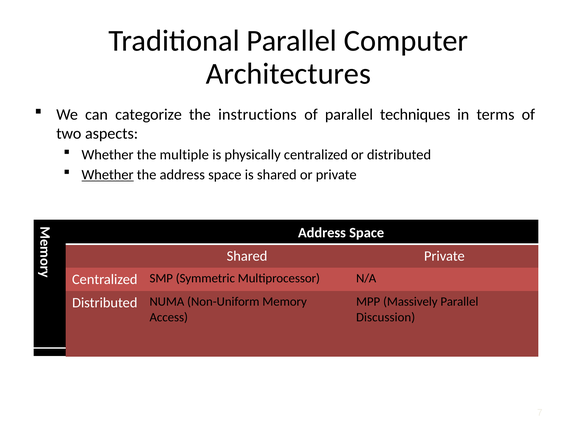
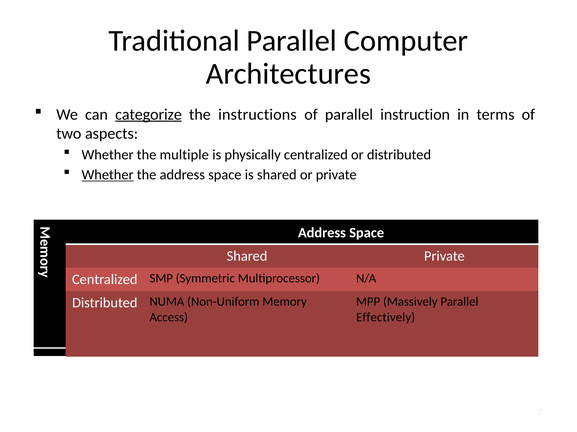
categorize underline: none -> present (149, 115)
techniques: techniques -> instruction (415, 115)
Discussion: Discussion -> Effectively (386, 318)
